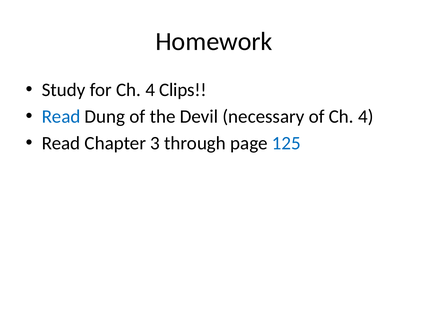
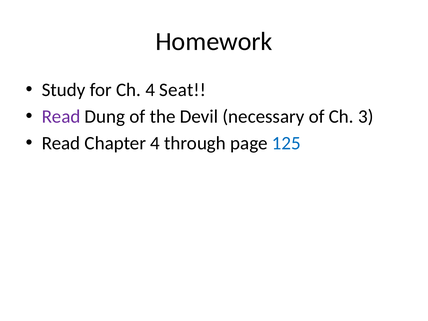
Clips: Clips -> Seat (183, 90)
Read colour: blue -> purple (61, 116)
of Ch 4: 4 -> 3 (366, 116)
Chapter 3: 3 -> 4 (155, 143)
